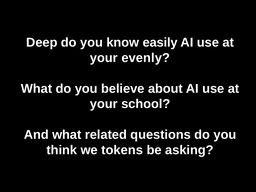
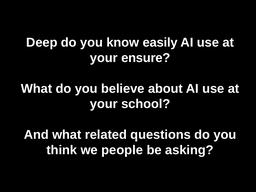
evenly: evenly -> ensure (146, 58)
tokens: tokens -> people (122, 150)
